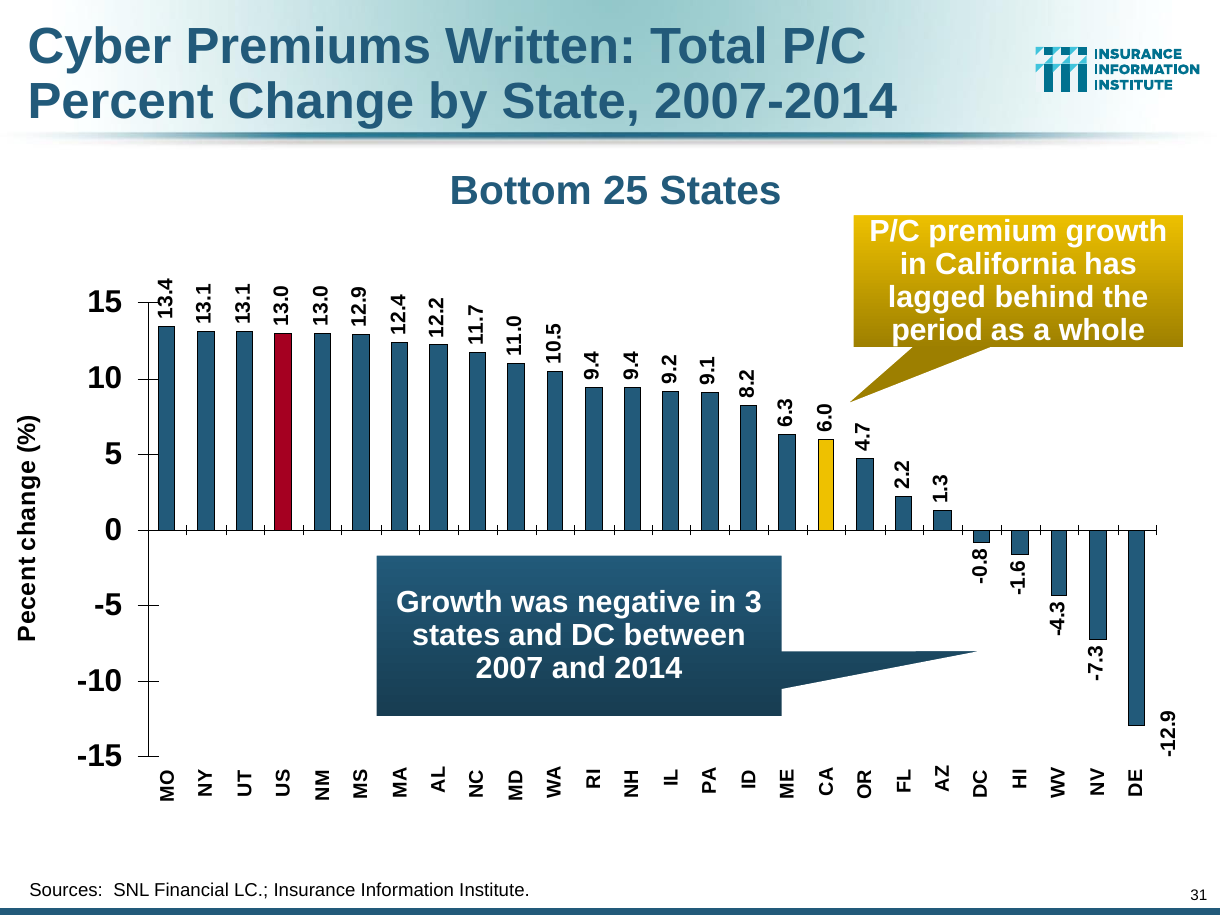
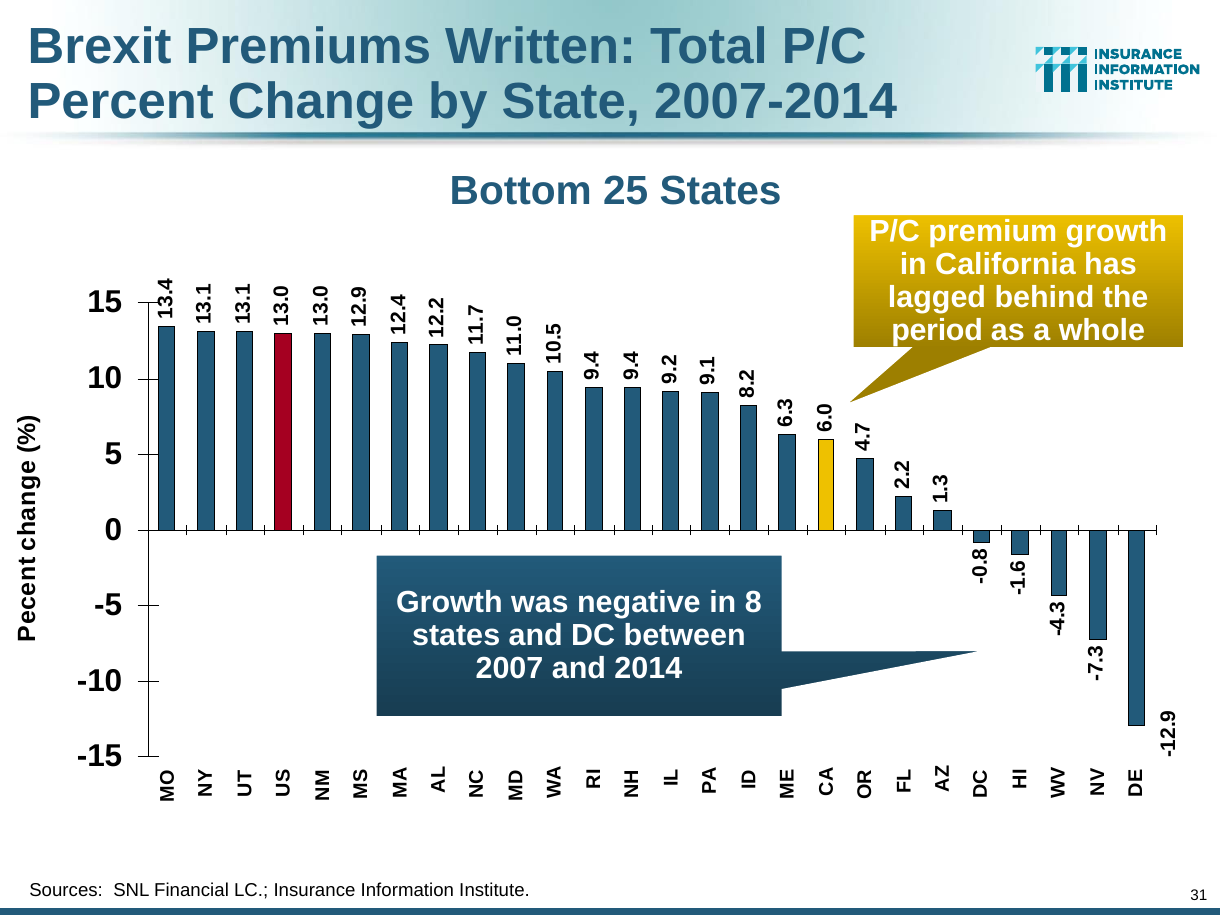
Cyber: Cyber -> Brexit (100, 46)
in 3: 3 -> 8 (753, 603)
